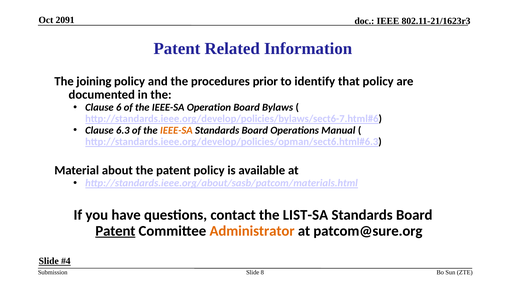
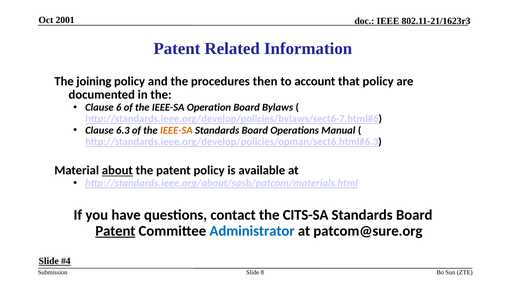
2091: 2091 -> 2001 (65, 20)
prior: prior -> then (265, 81)
identify: identify -> account (315, 81)
about underline: none -> present (117, 171)
LIST-SA: LIST-SA -> CITS-SA (306, 215)
Administrator colour: orange -> blue (252, 231)
